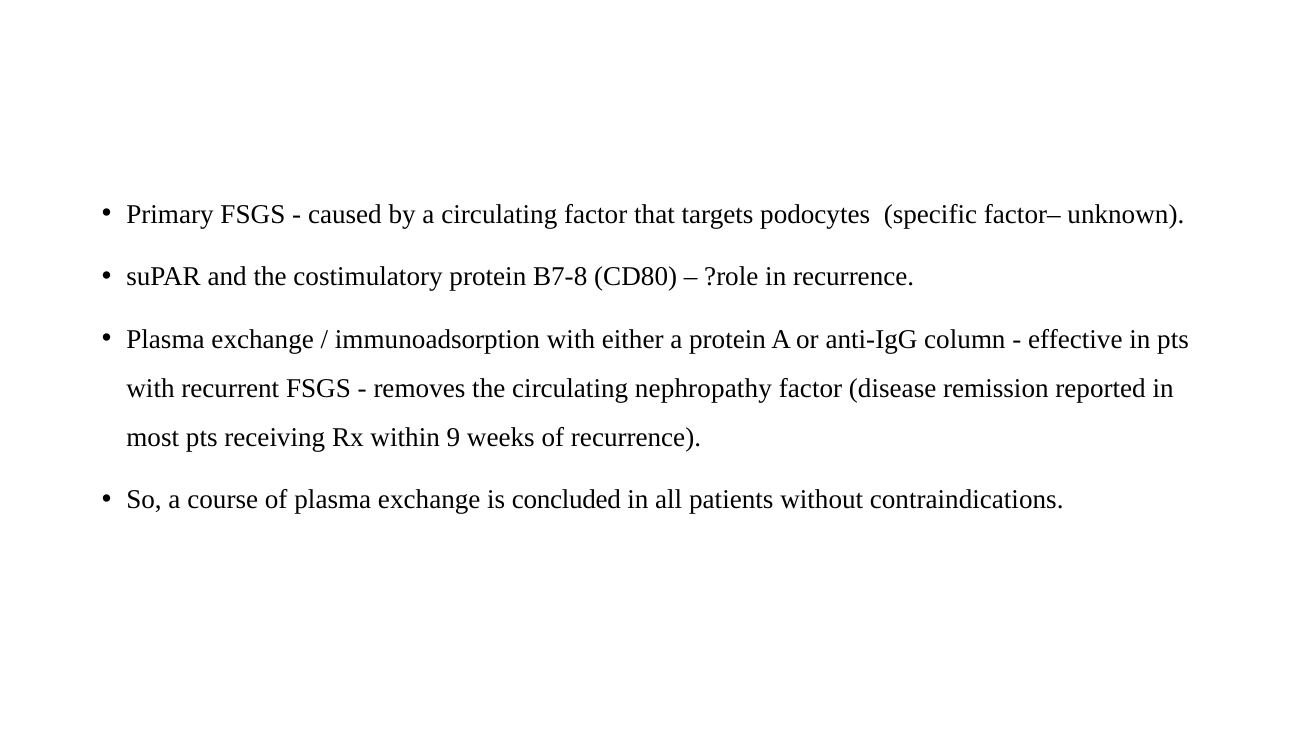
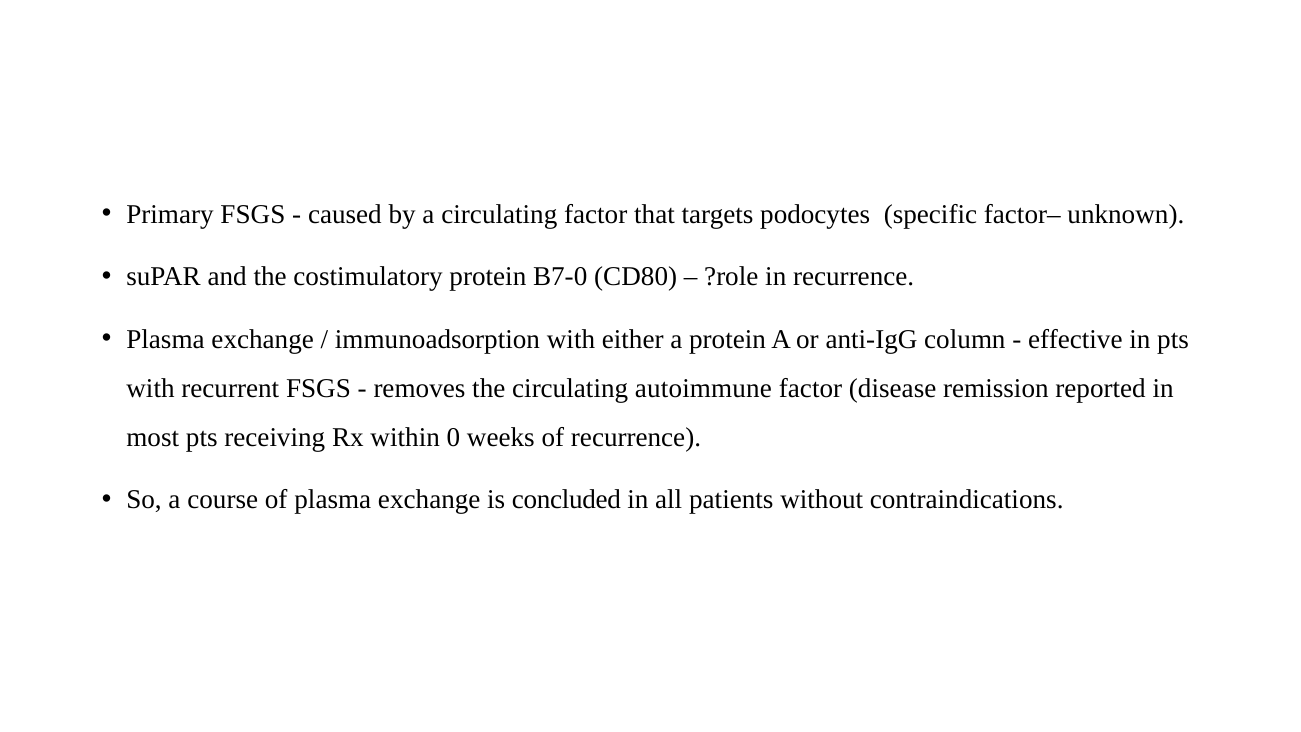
B7-8: B7-8 -> B7-0 (560, 277)
nephropathy: nephropathy -> autoimmune (703, 388)
9: 9 -> 0 (453, 437)
